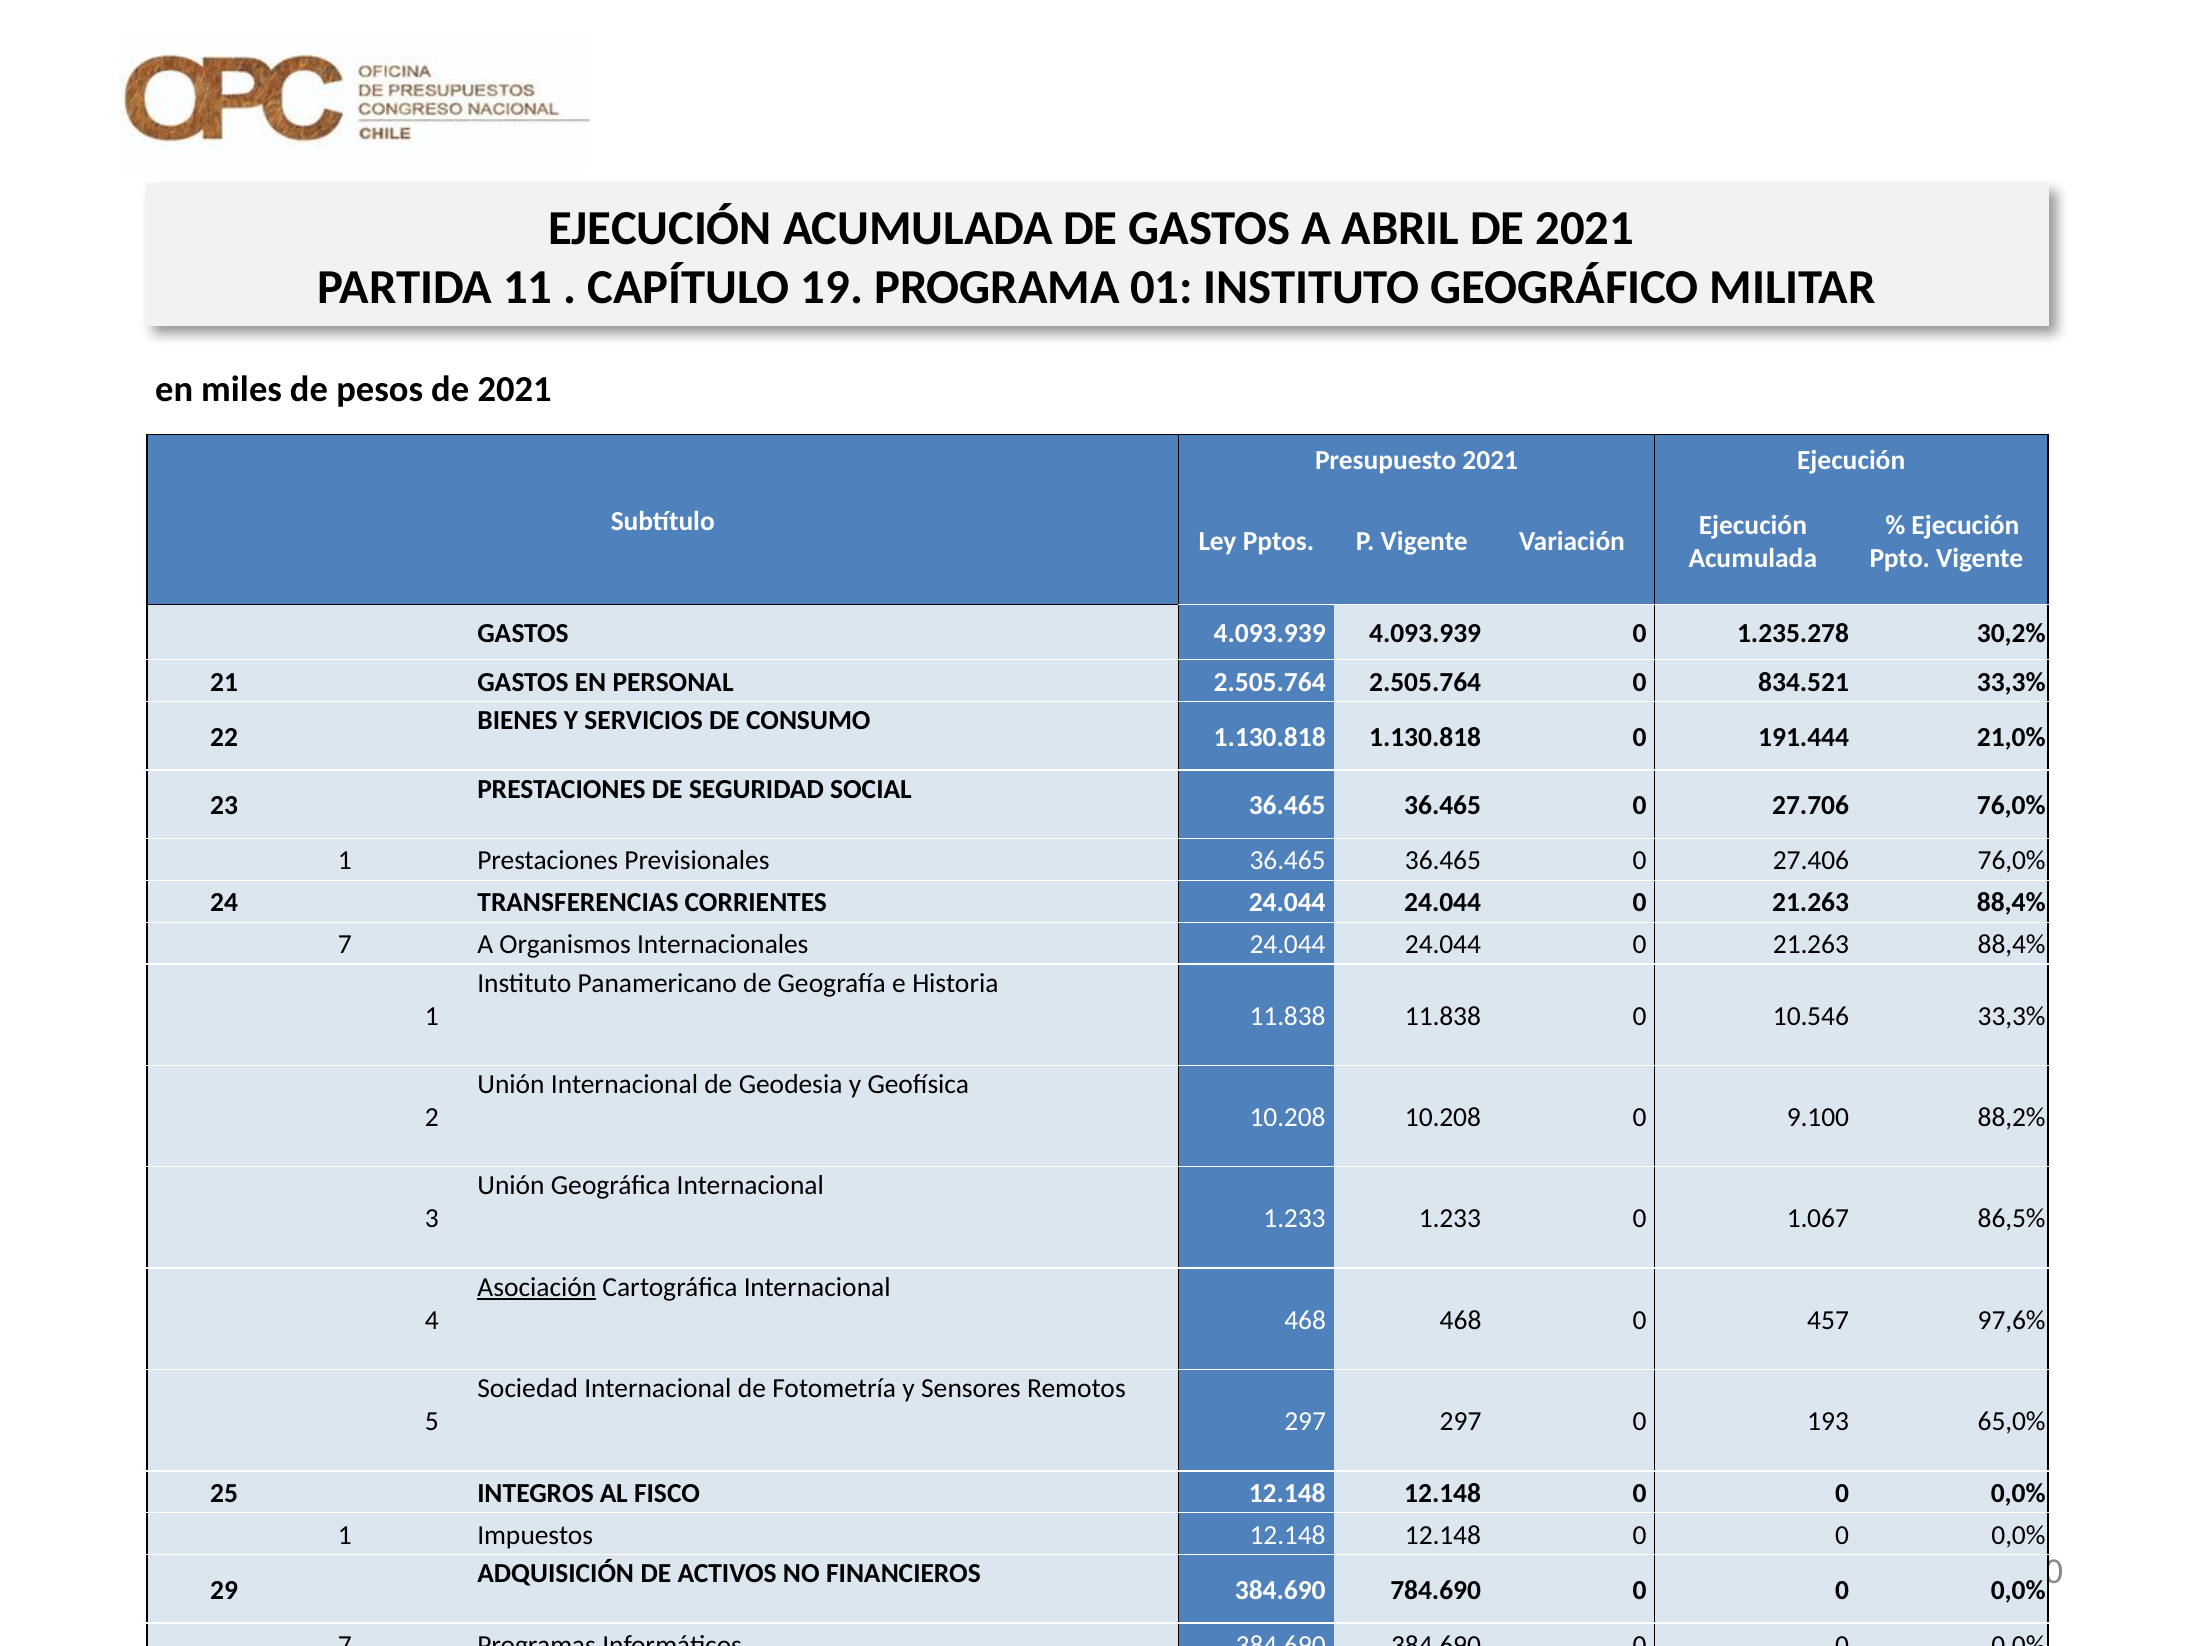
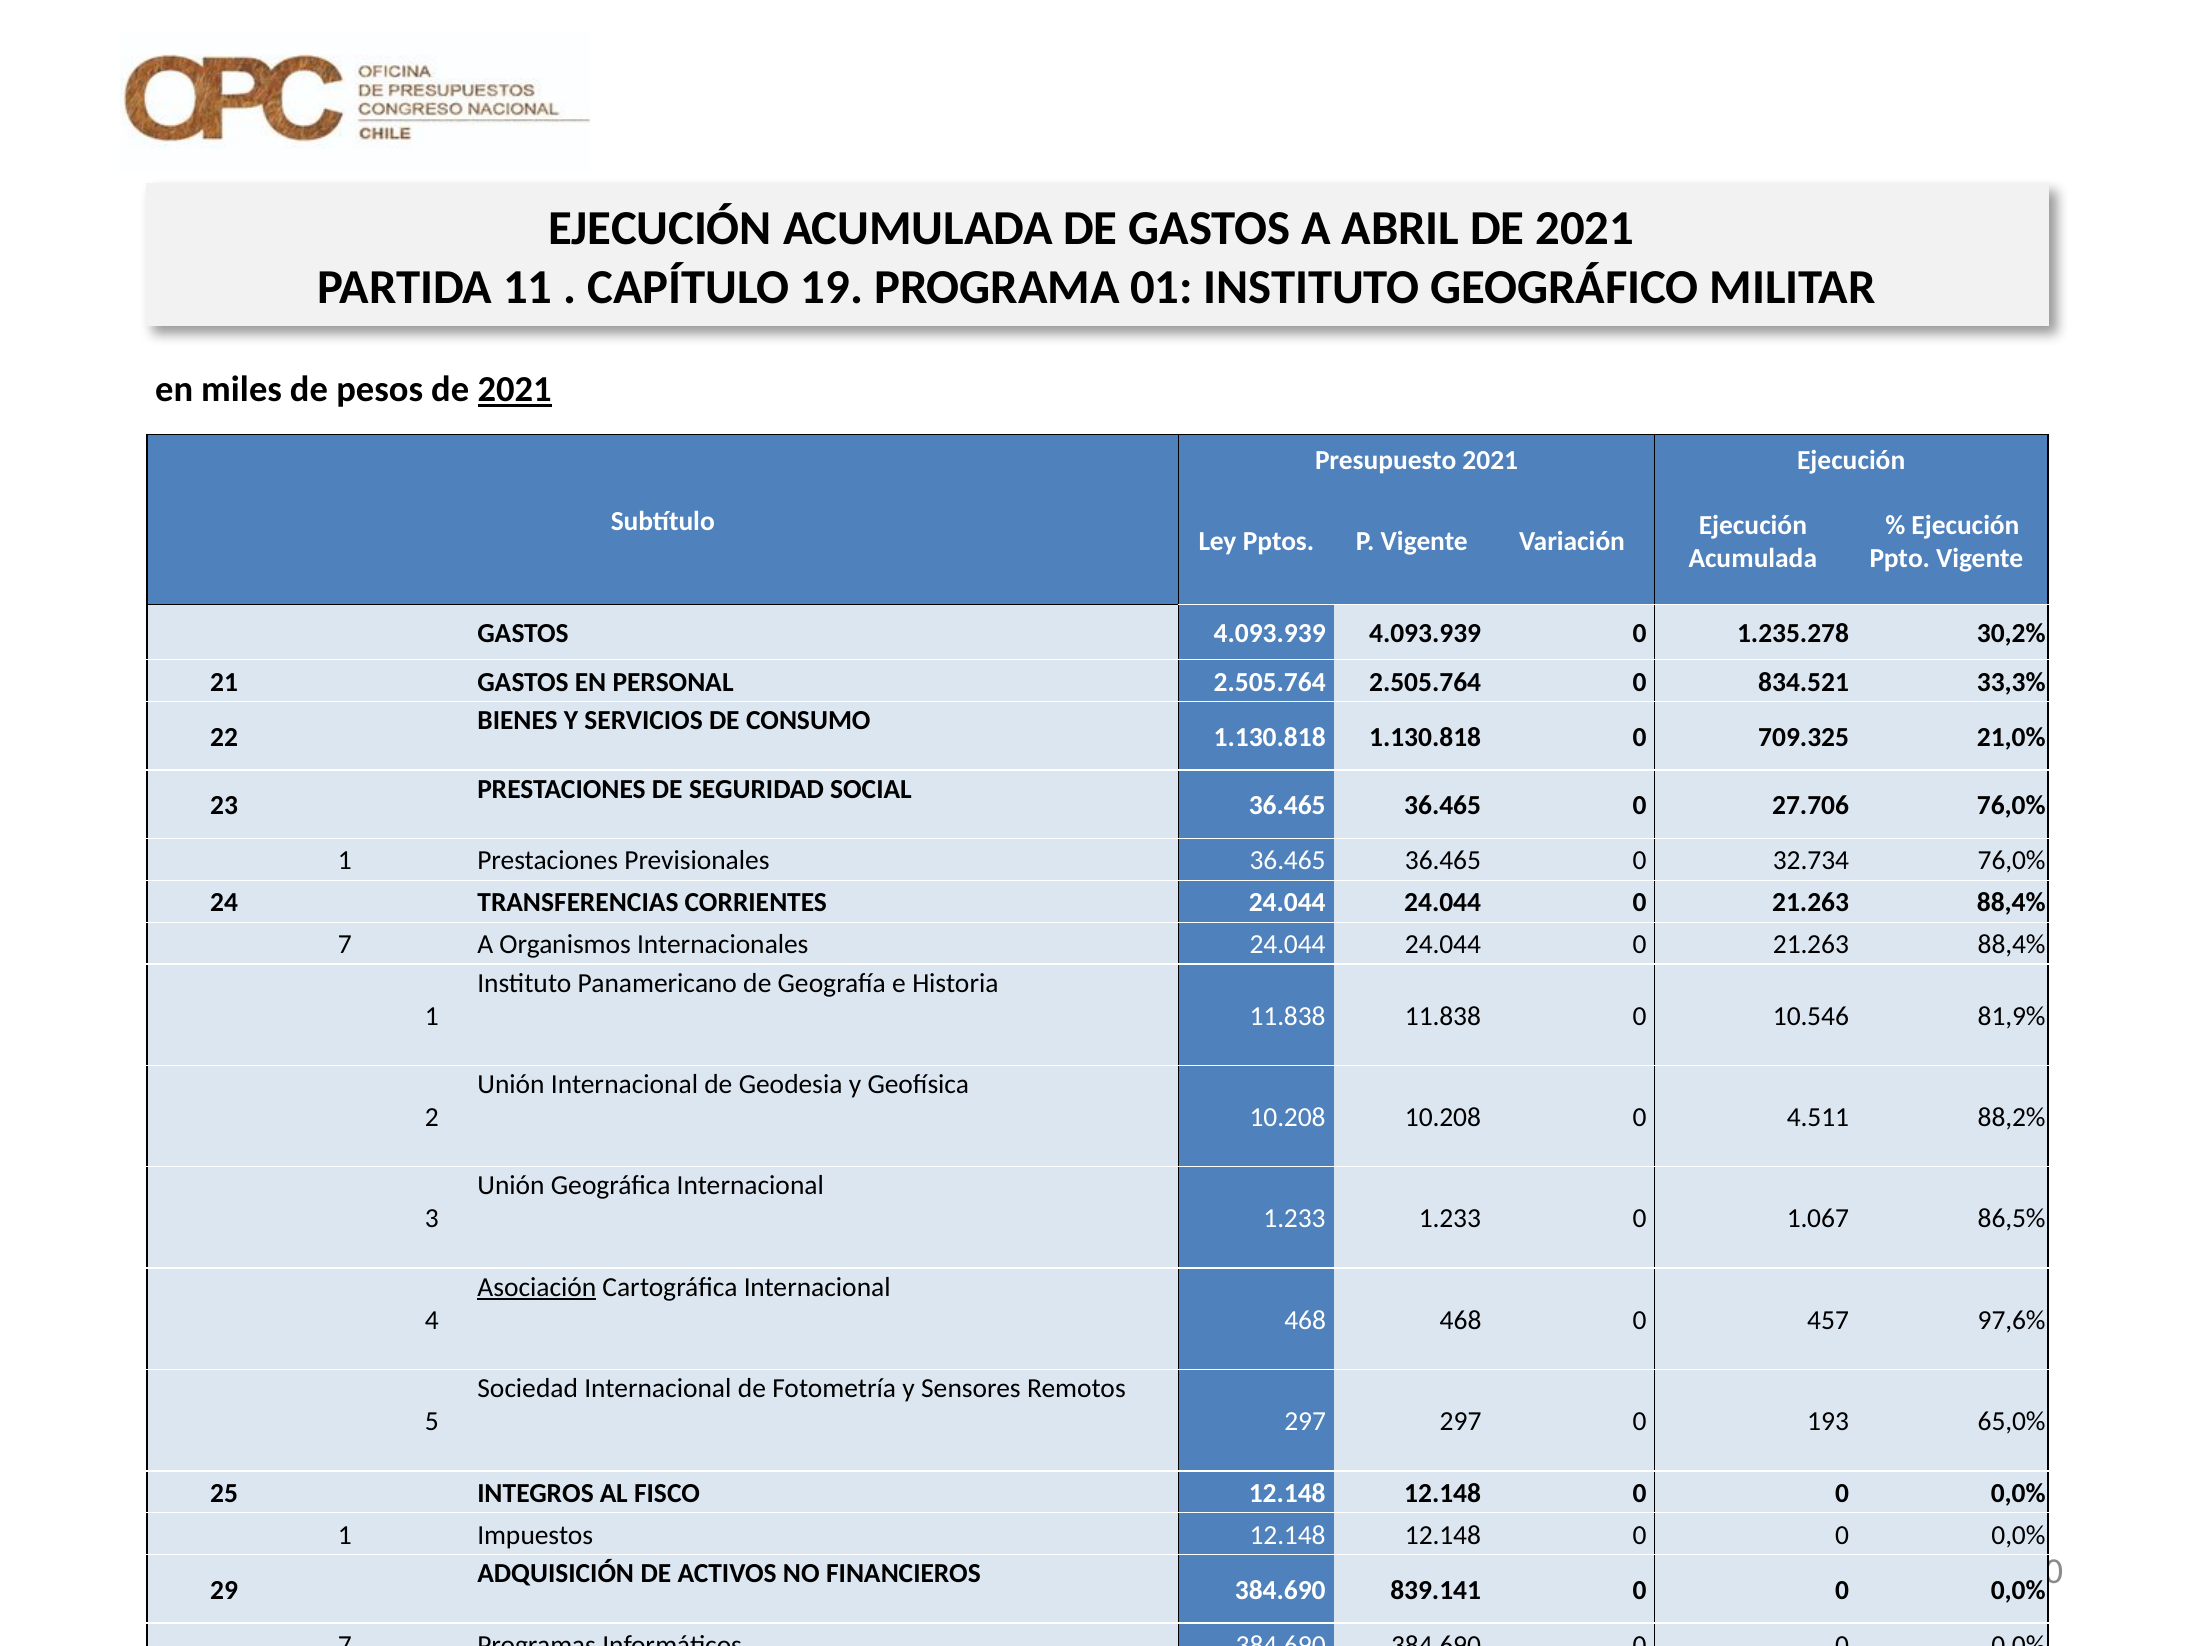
2021 underline: none -> present (515, 390)
191.444: 191.444 -> 709.325 (1804, 737)
27.406: 27.406 -> 32.734 (1811, 861)
10.546 33,3%: 33,3% -> 81,9% (2012, 1016)
9.100: 9.100 -> 4.511 (1818, 1118)
784.690: 784.690 -> 839.141 (1436, 1590)
